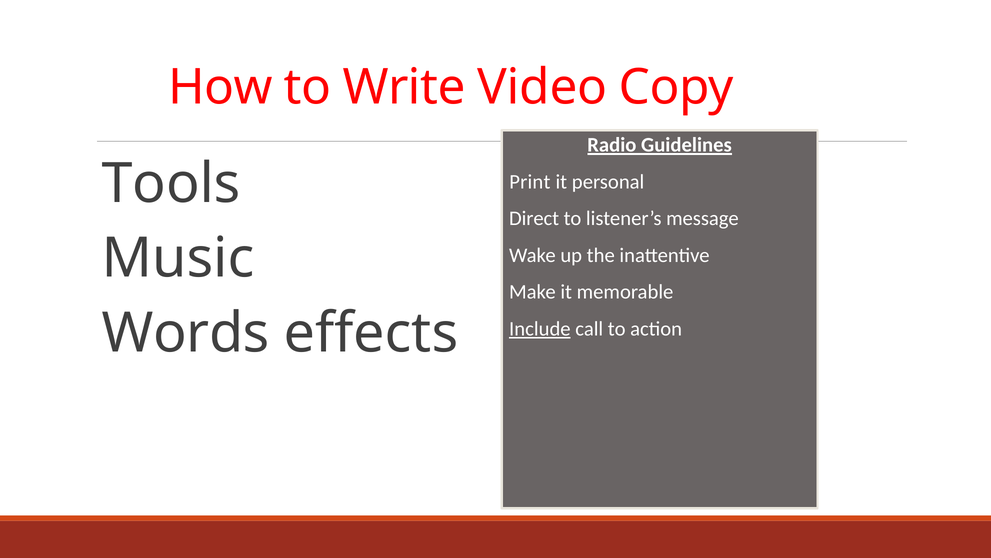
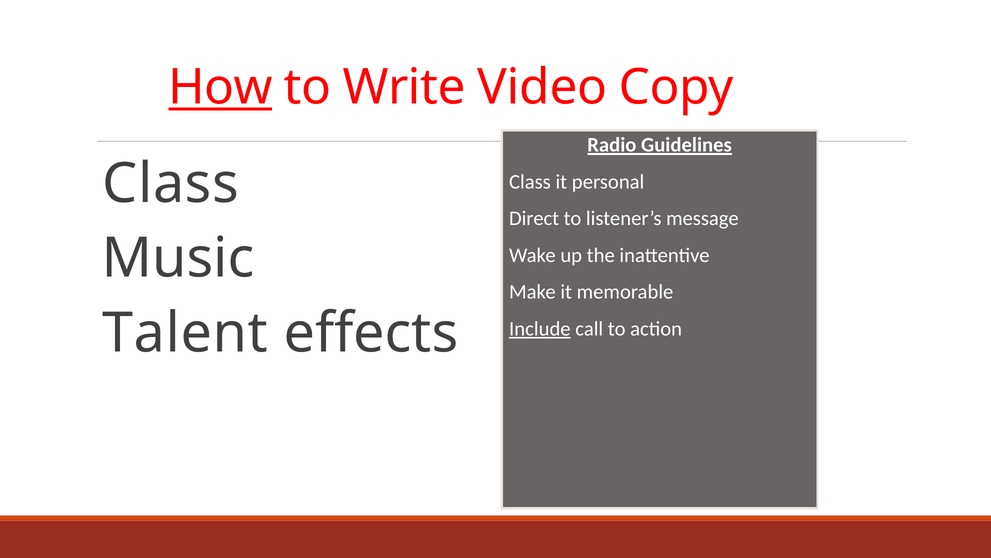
How underline: none -> present (220, 88)
Tools: Tools -> Class (171, 184)
Print: Print -> Class (530, 182)
Words: Words -> Talent (185, 333)
